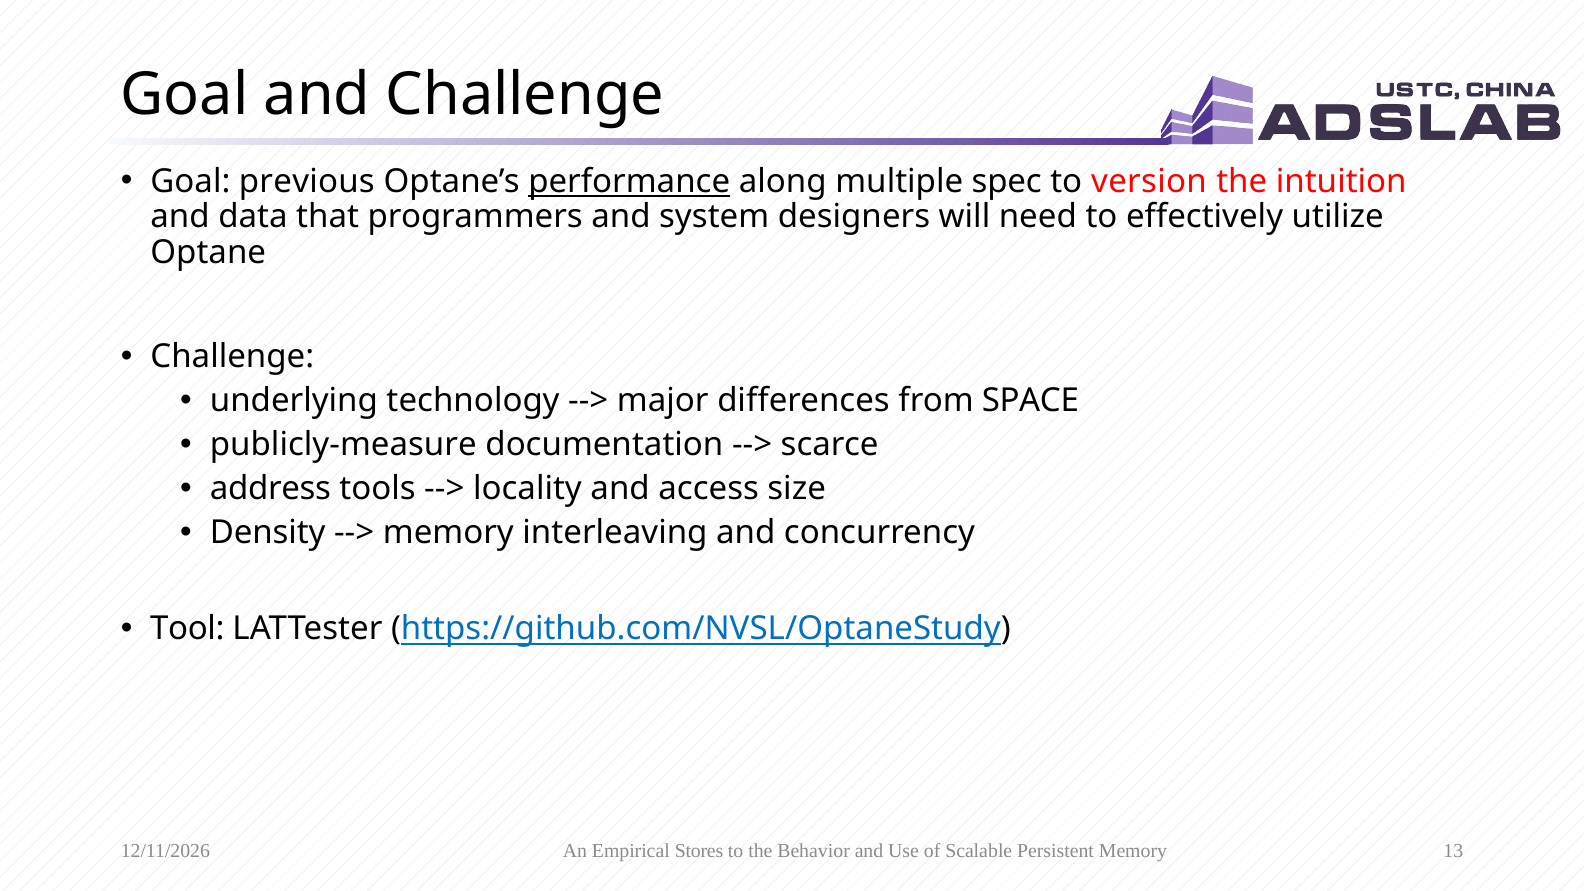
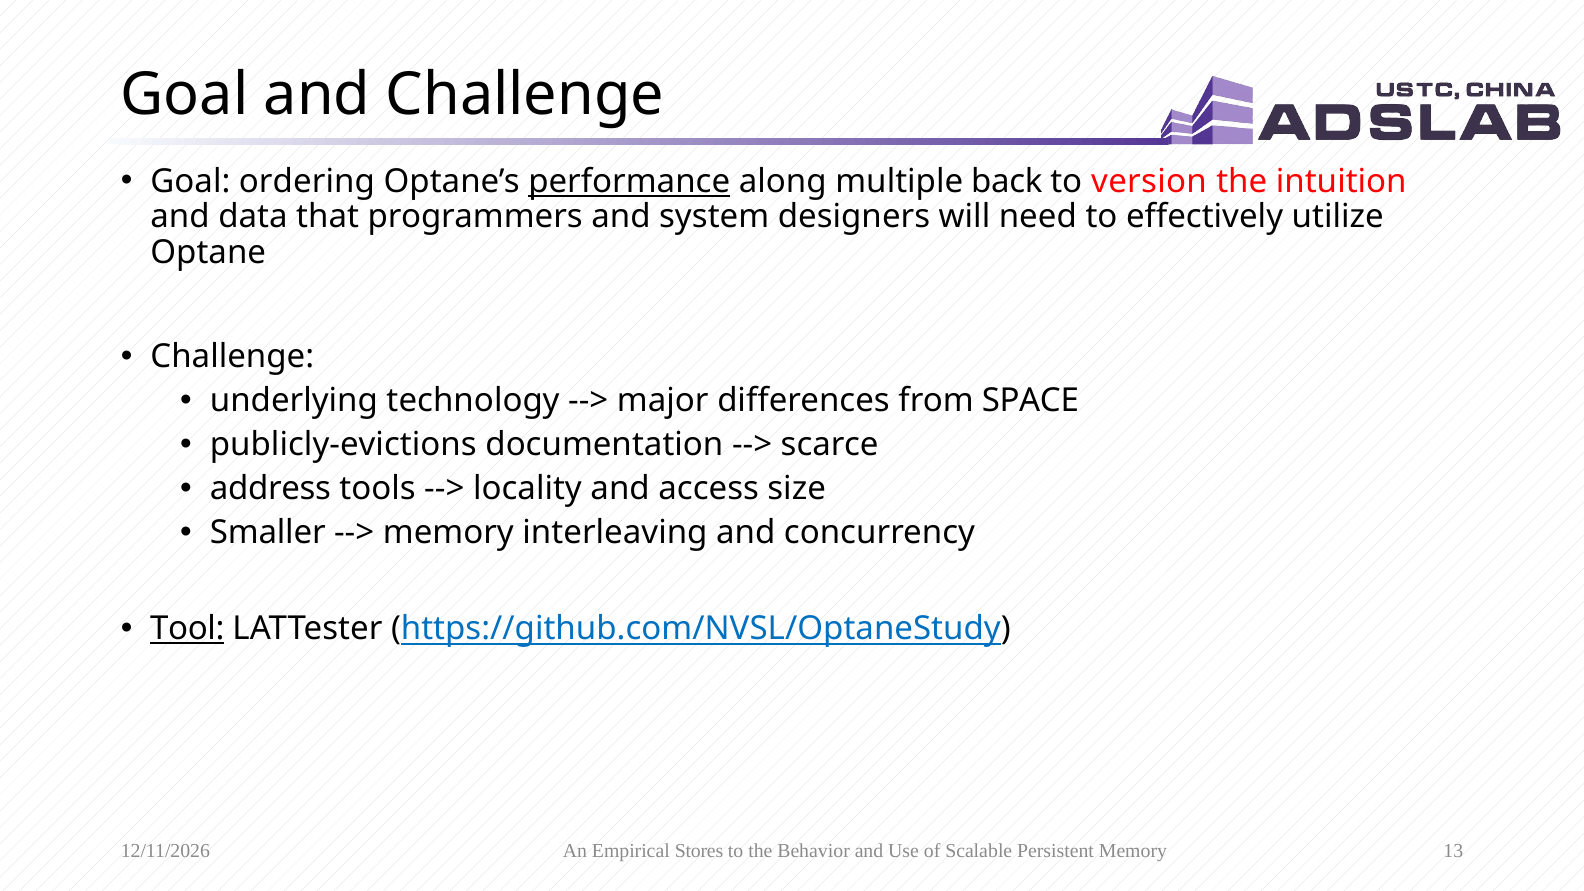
previous: previous -> ordering (307, 181)
spec: spec -> back (1007, 181)
publicly-measure: publicly-measure -> publicly-evictions (343, 445)
Density: Density -> Smaller (268, 533)
Tool underline: none -> present (187, 629)
